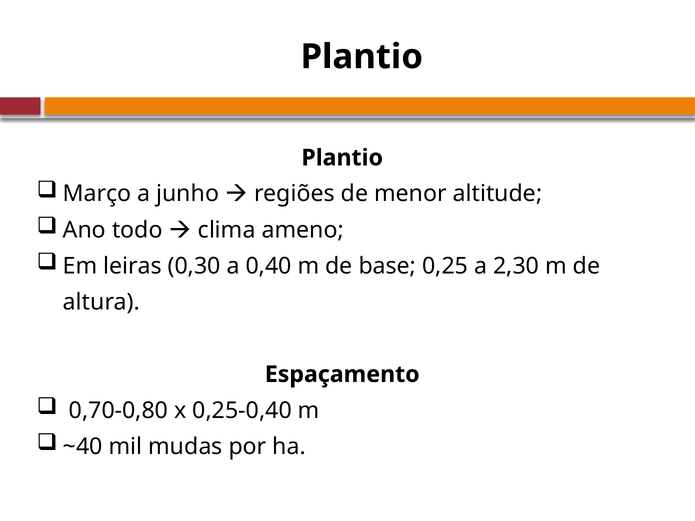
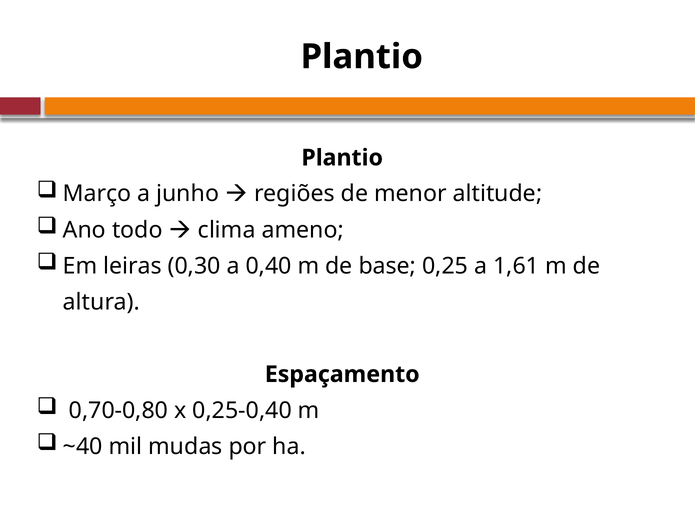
2,30: 2,30 -> 1,61 (516, 266)
